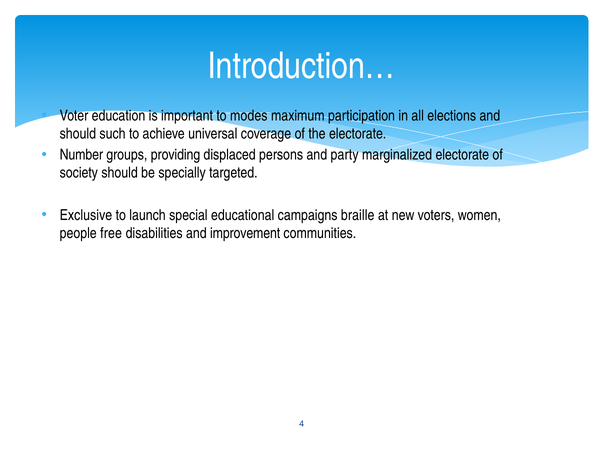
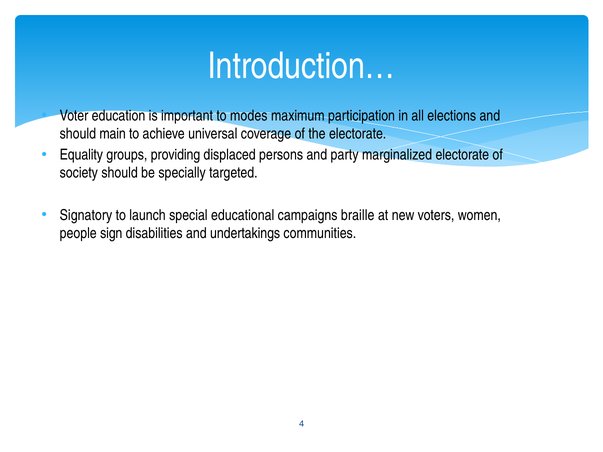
such: such -> main (113, 134)
Number: Number -> Equality (81, 155)
Exclusive: Exclusive -> Signatory (86, 215)
free: free -> sign (111, 233)
improvement: improvement -> undertakings (245, 233)
